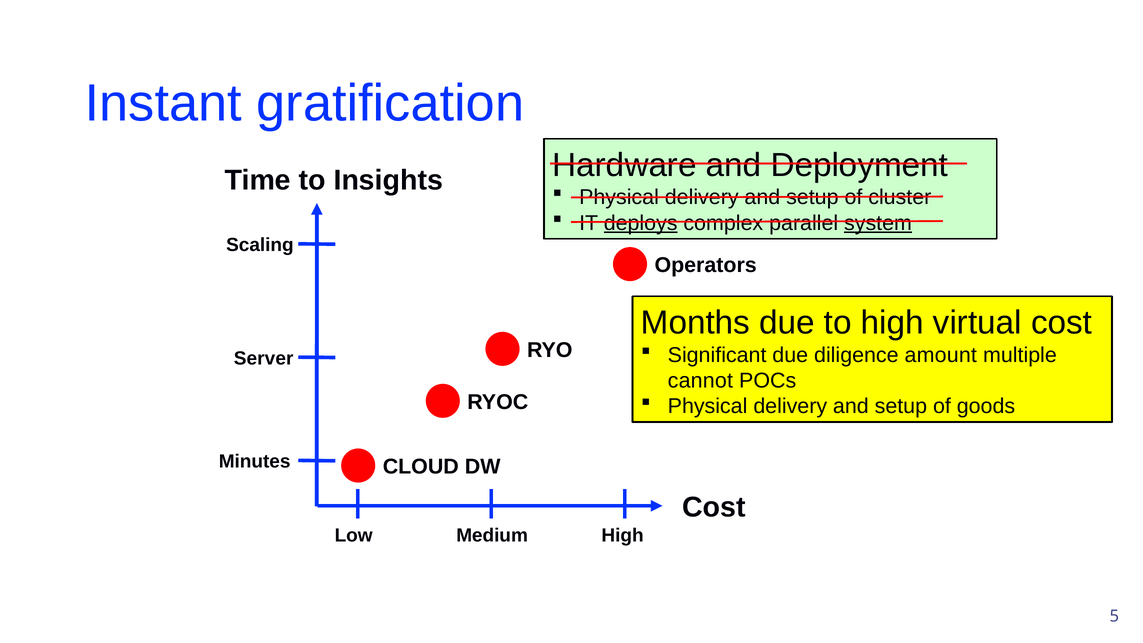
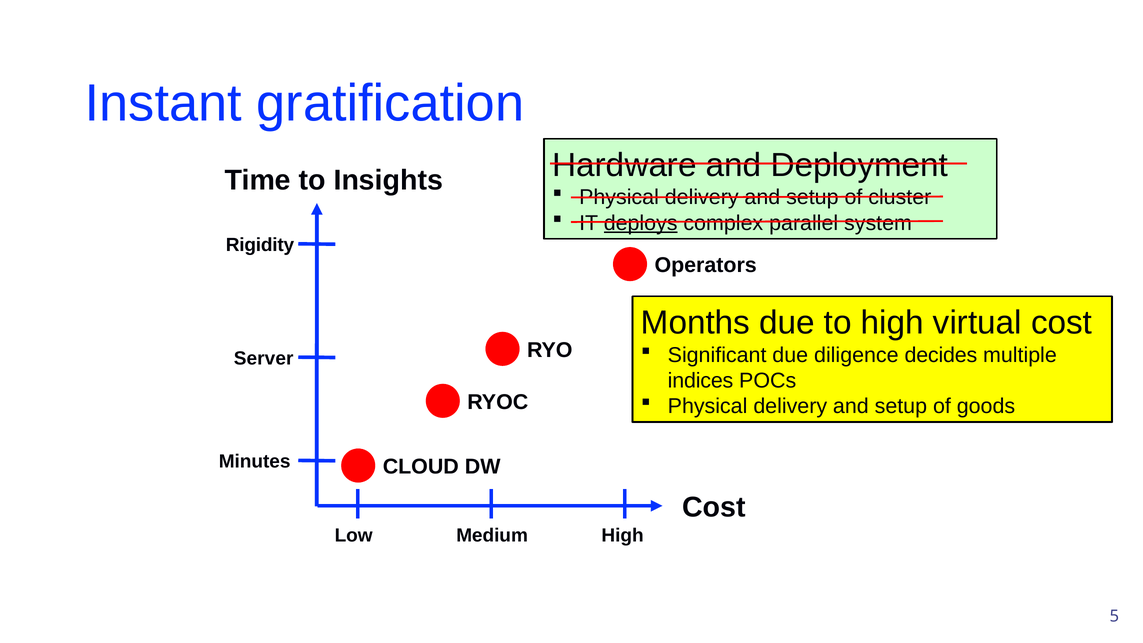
system underline: present -> none (878, 223)
Scaling: Scaling -> Rigidity (260, 245)
amount: amount -> decides (941, 355)
cannot: cannot -> indices (701, 381)
